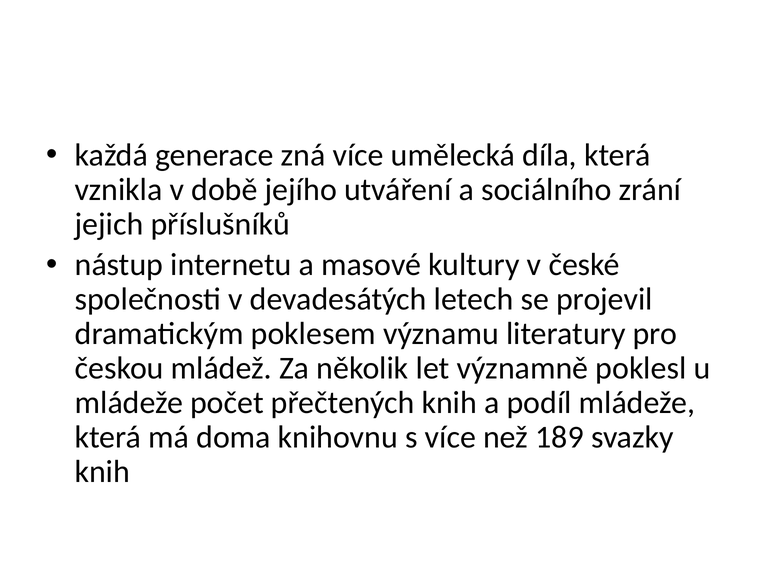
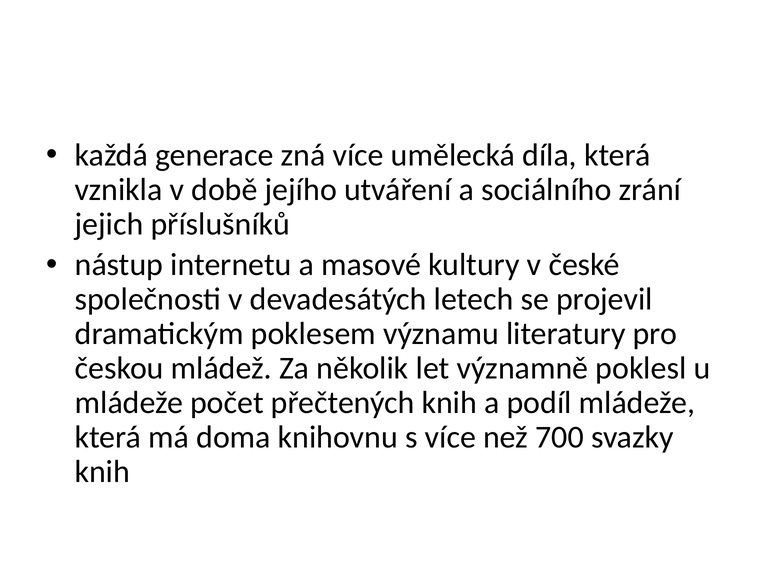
189: 189 -> 700 (560, 438)
